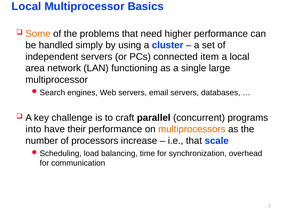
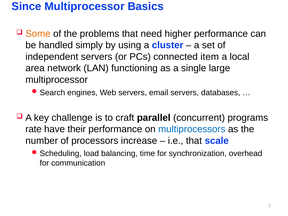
Local: Local -> Since (26, 6)
into: into -> rate (33, 129)
multiprocessors colour: orange -> blue (192, 129)
